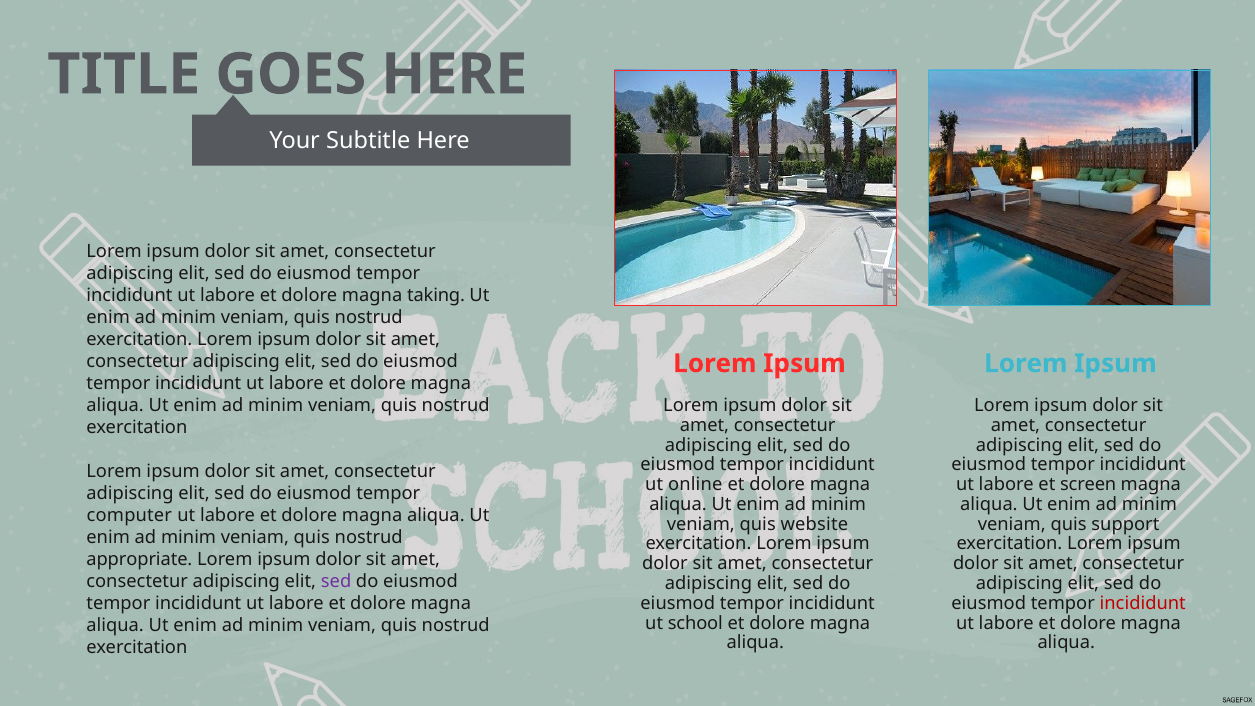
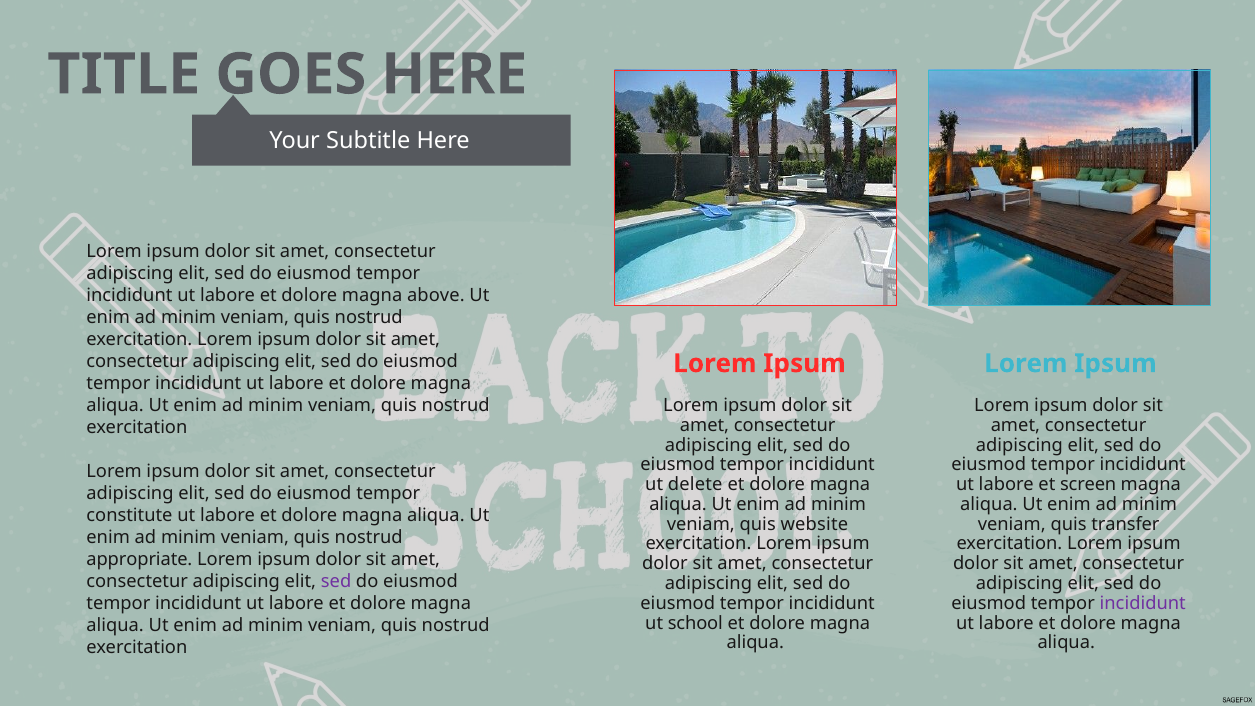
taking: taking -> above (436, 295)
online: online -> delete (695, 485)
computer: computer -> constitute (129, 515)
support: support -> transfer (1125, 524)
incididunt colour: red -> purple (1143, 603)
